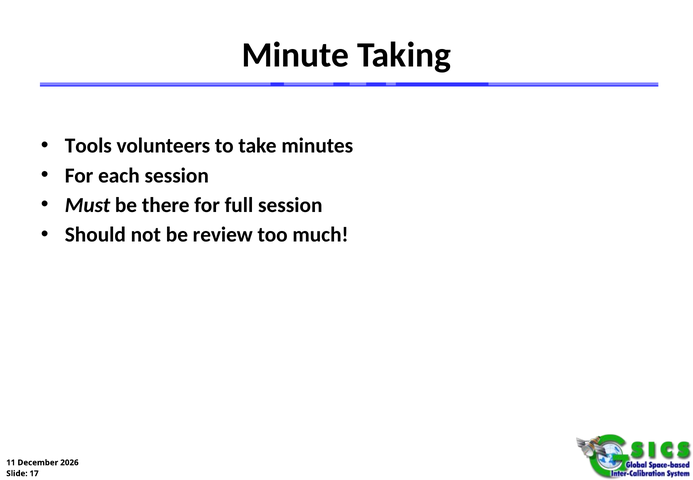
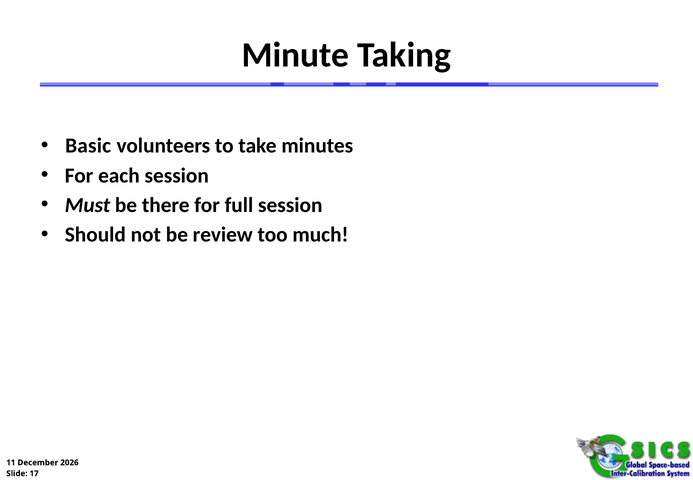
Tools: Tools -> Basic (88, 146)
